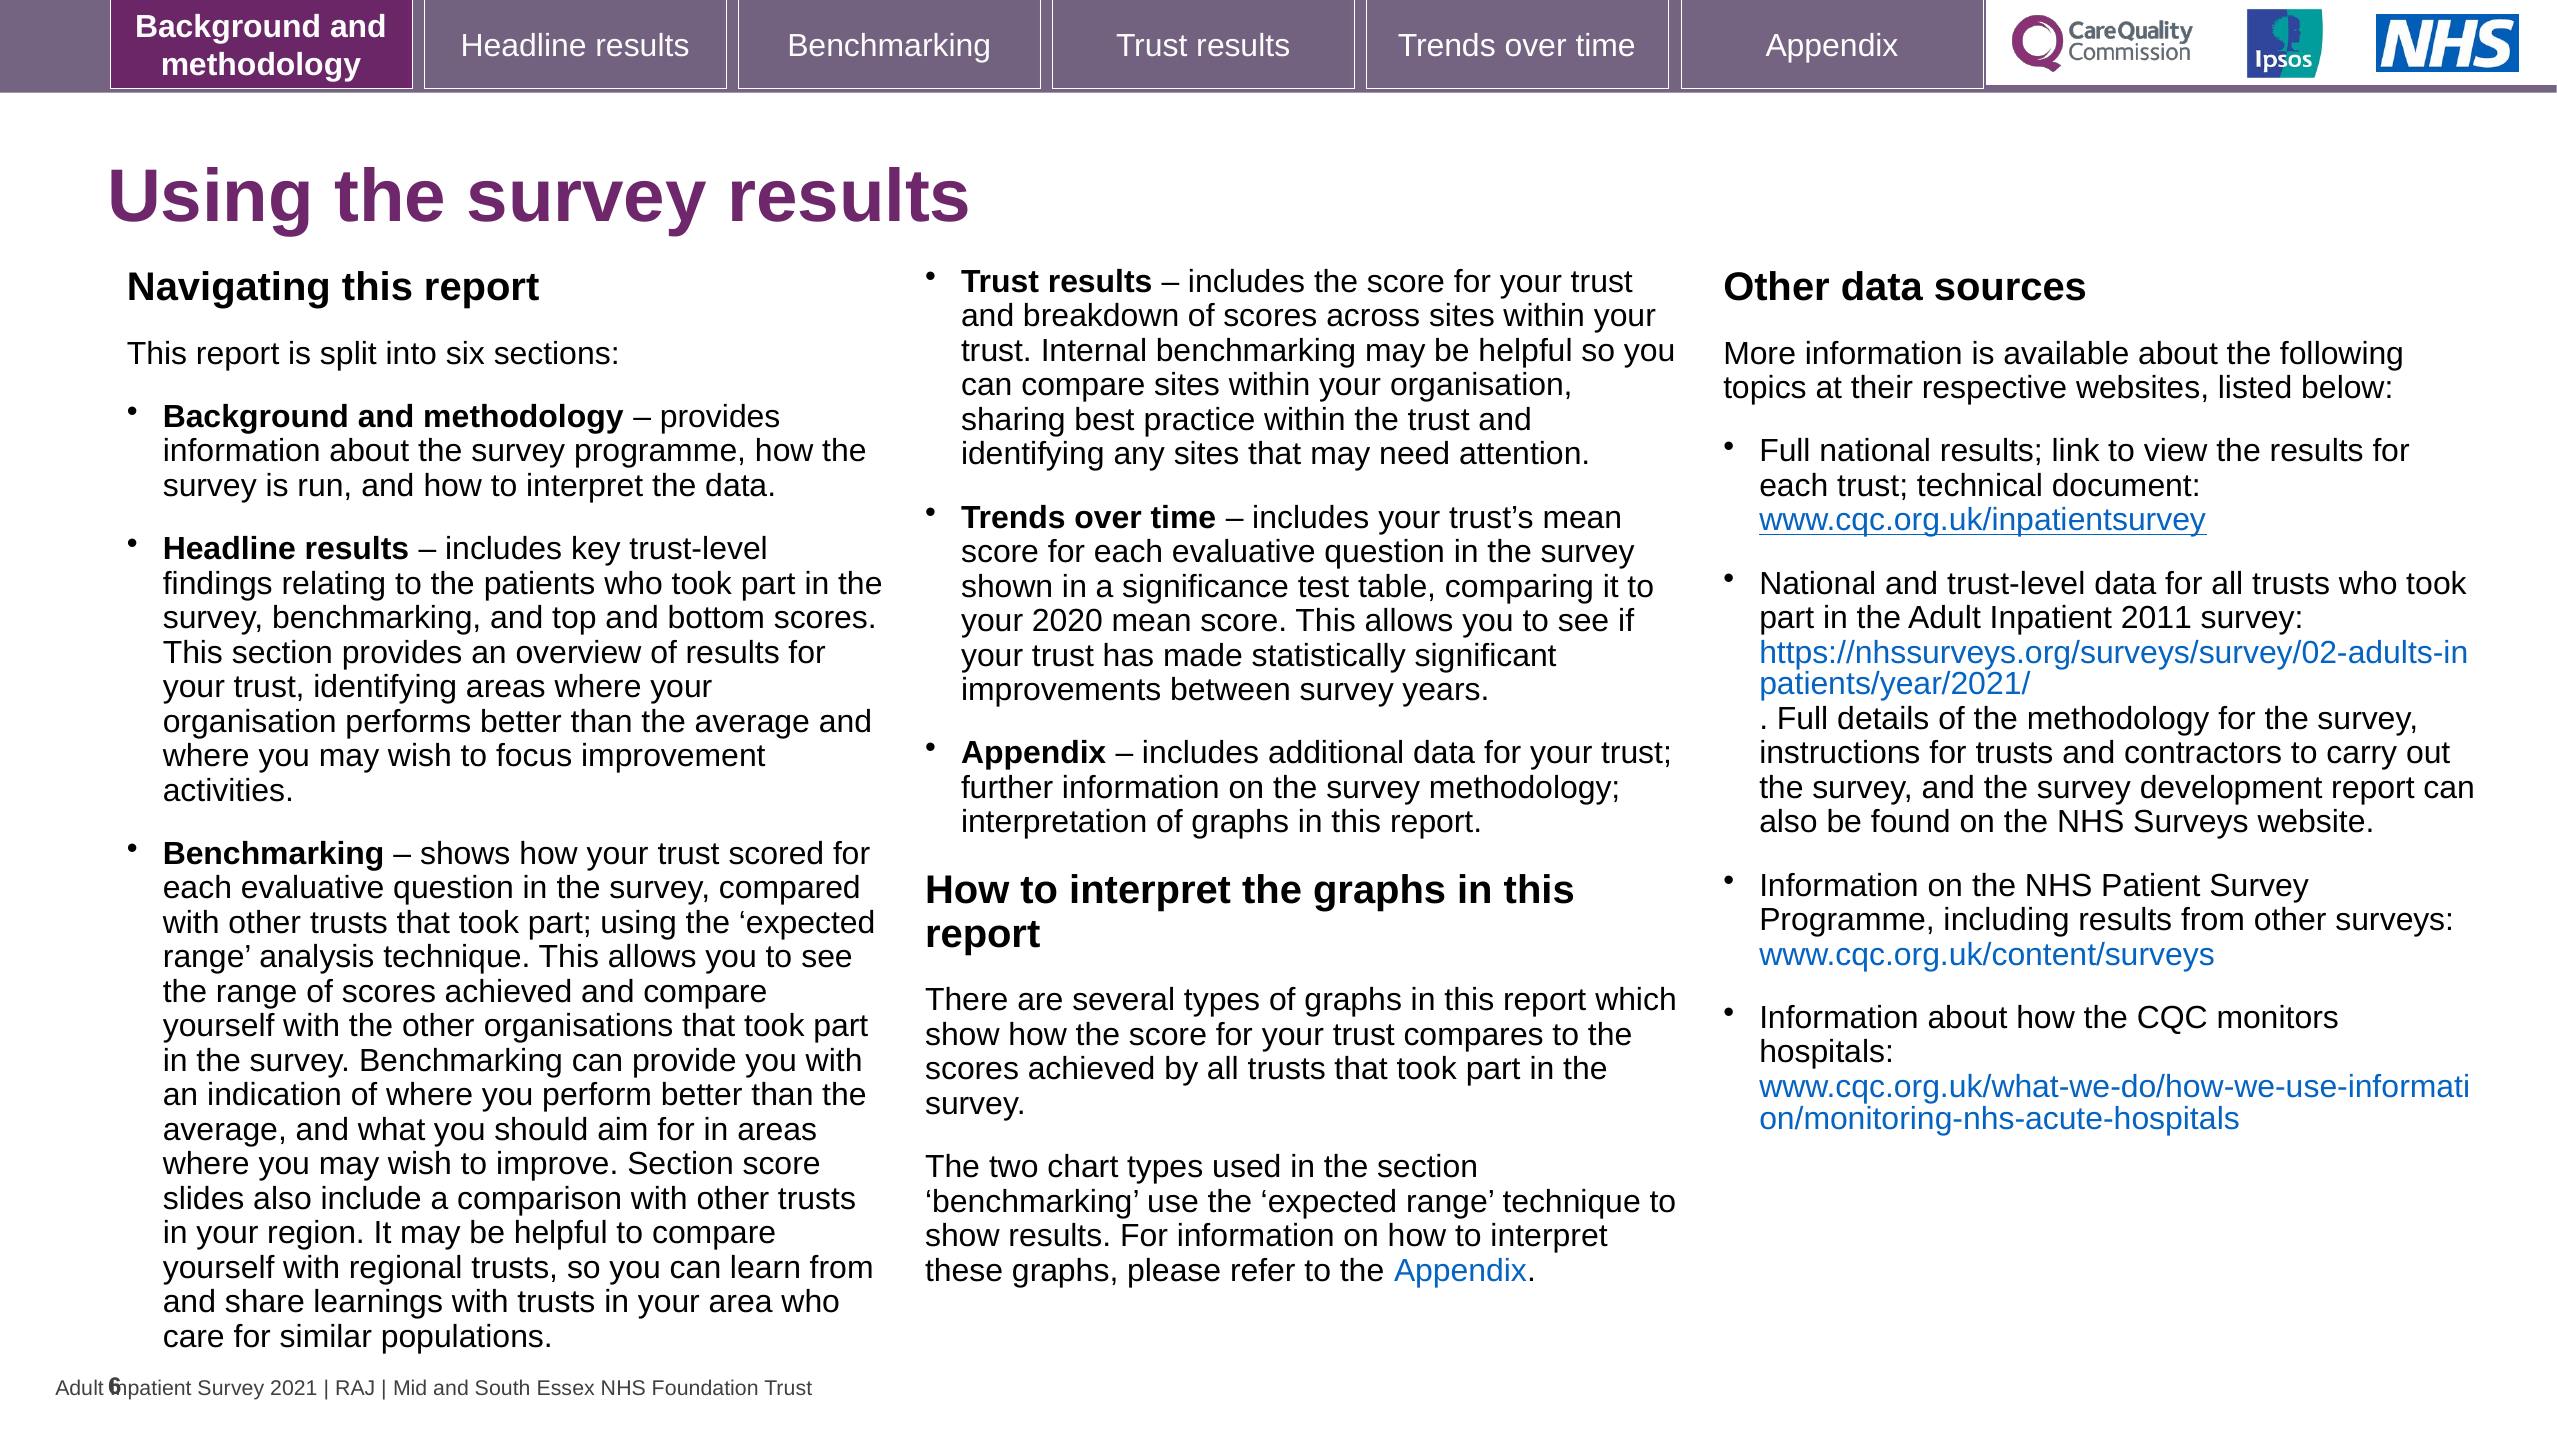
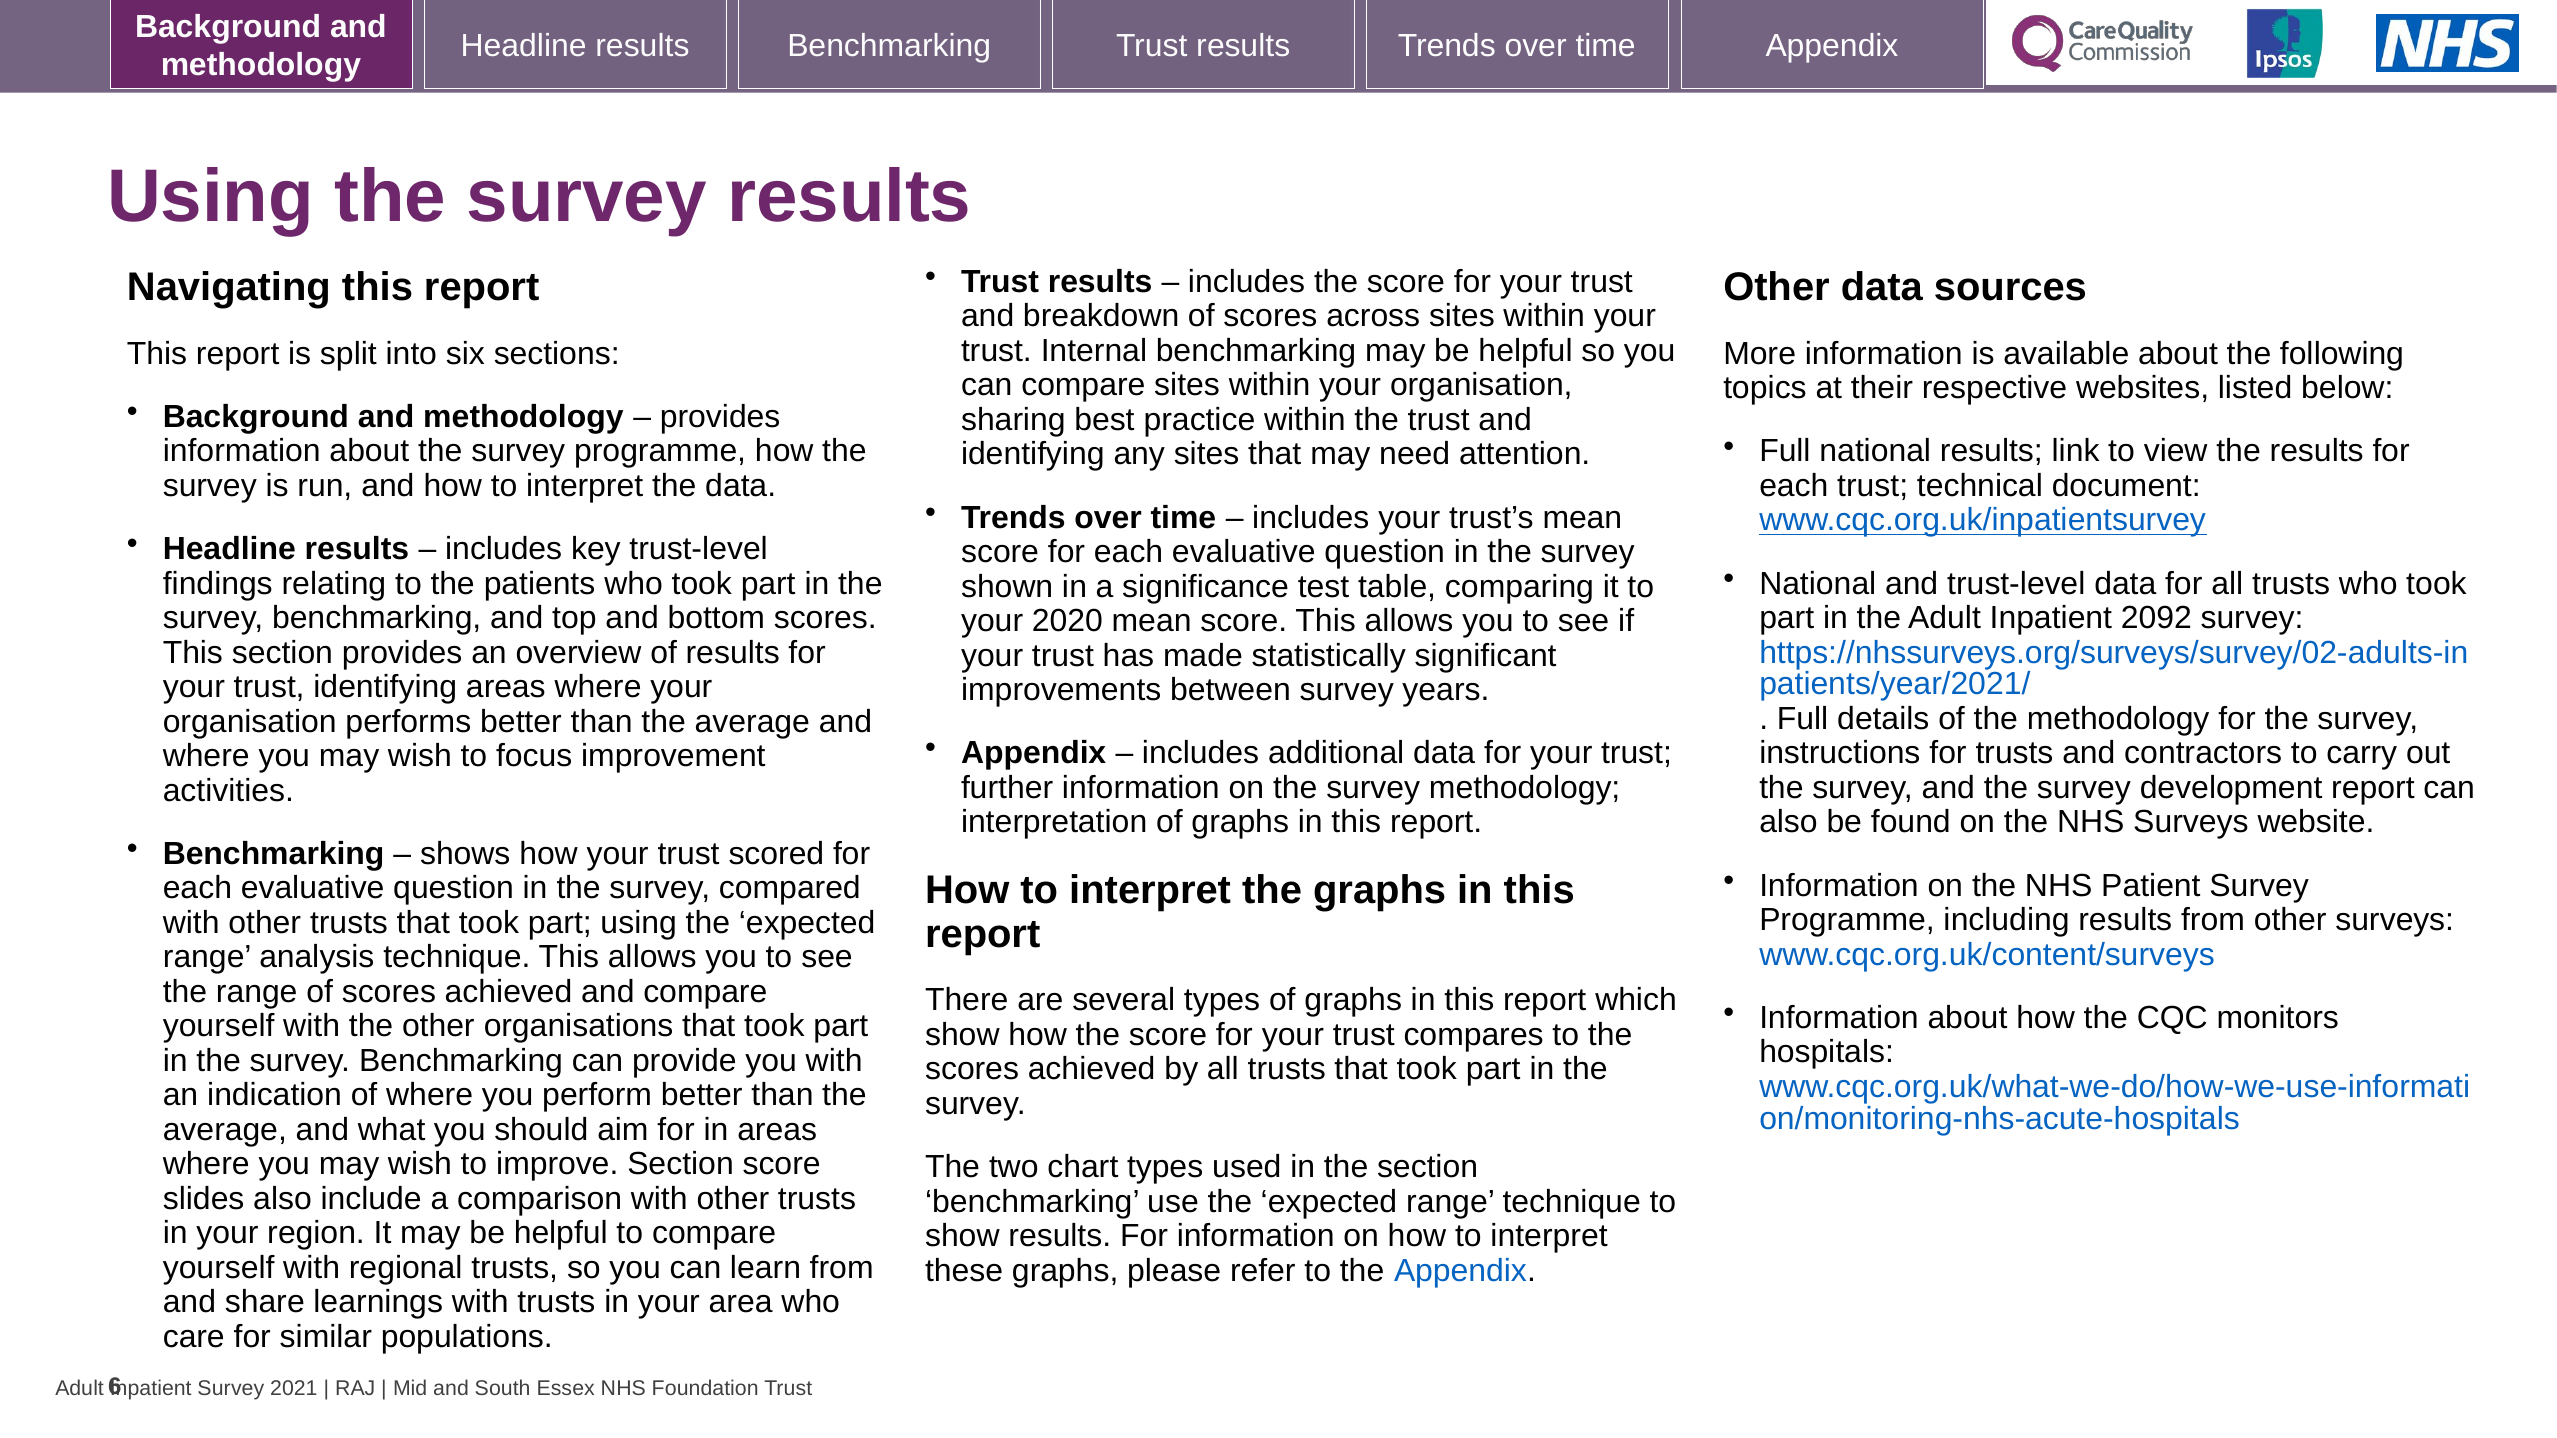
2011: 2011 -> 2092 (2156, 618)
